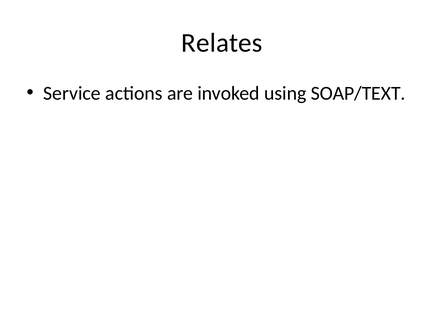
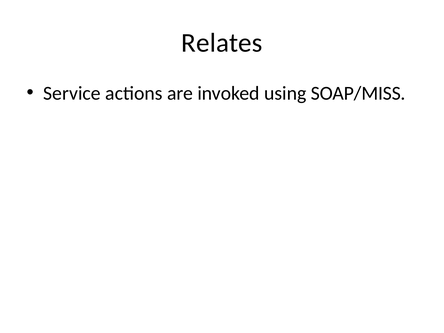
SOAP/TEXT: SOAP/TEXT -> SOAP/MISS (358, 93)
